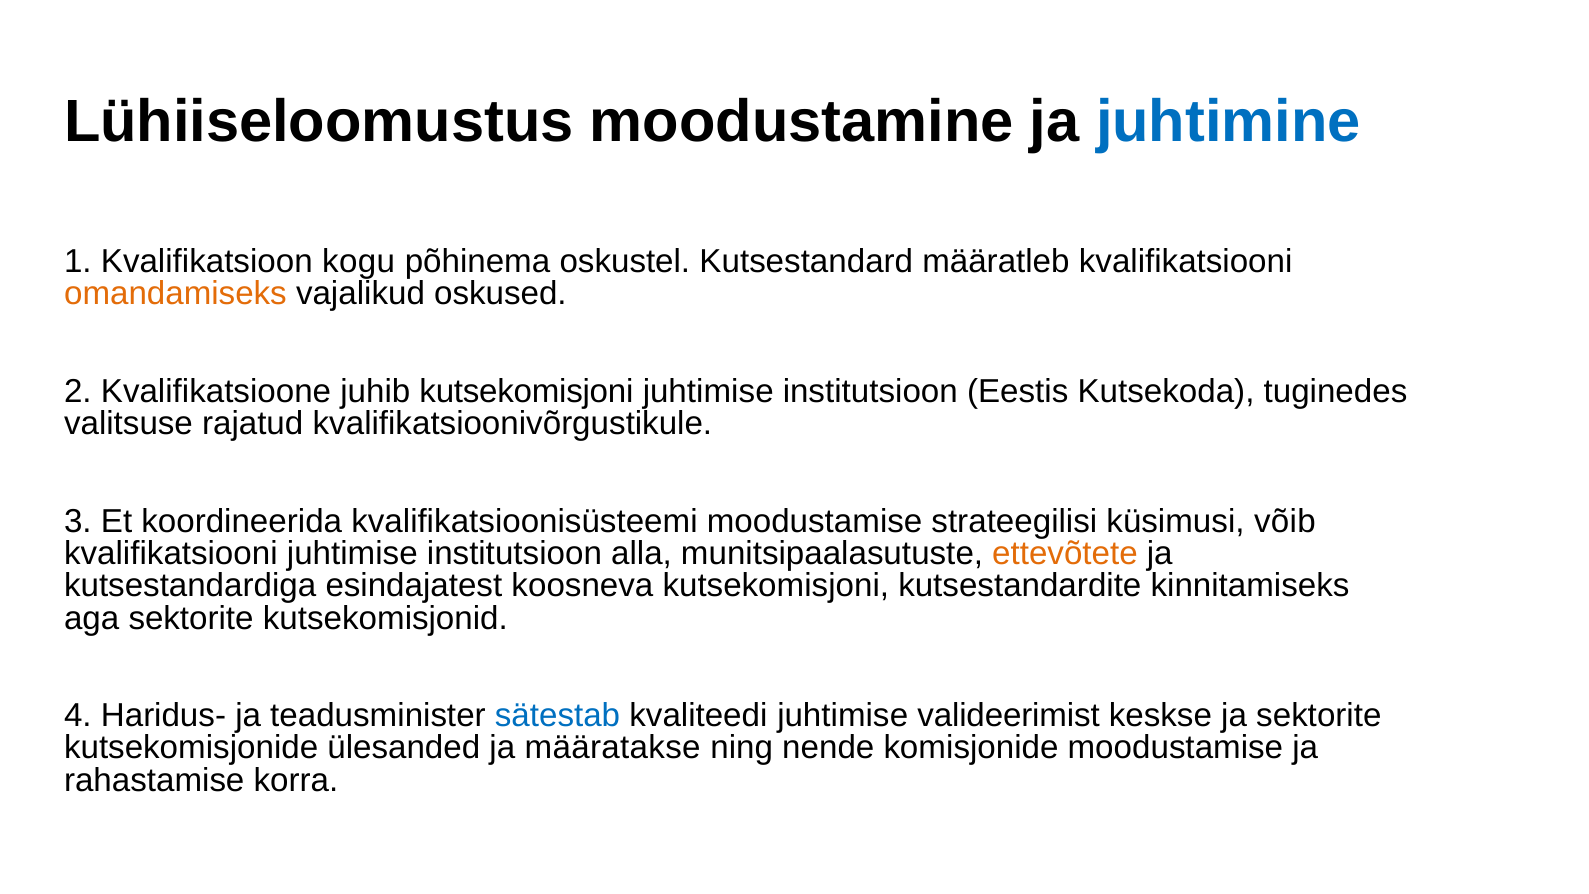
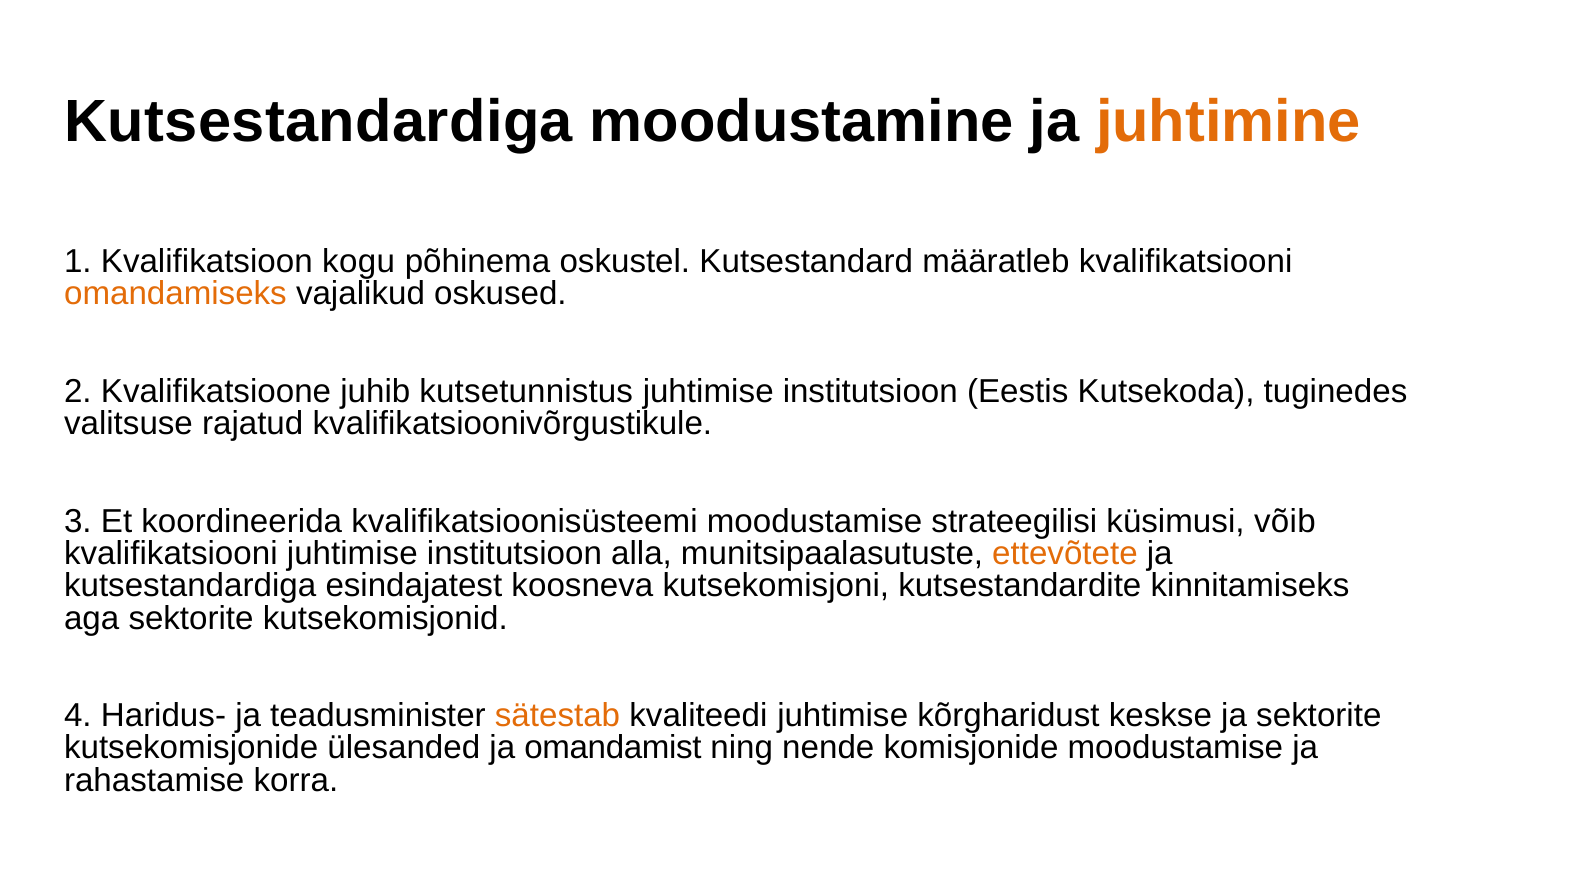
Lühiiseloomustus: Lühiiseloomustus -> Kutsestandardiga (319, 122)
juhtimine colour: blue -> orange (1228, 122)
juhib kutsekomisjoni: kutsekomisjoni -> kutsetunnistus (526, 392)
sätestab colour: blue -> orange (557, 716)
valideerimist: valideerimist -> kõrgharidust (1008, 716)
määratakse: määratakse -> omandamist (613, 748)
